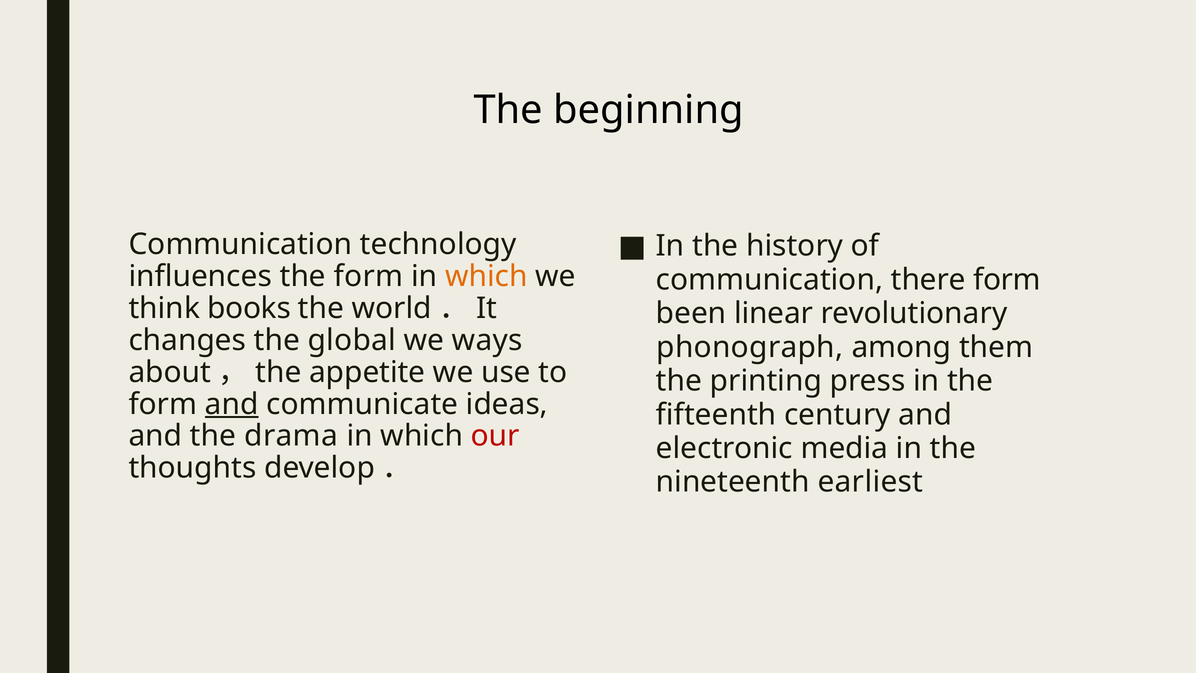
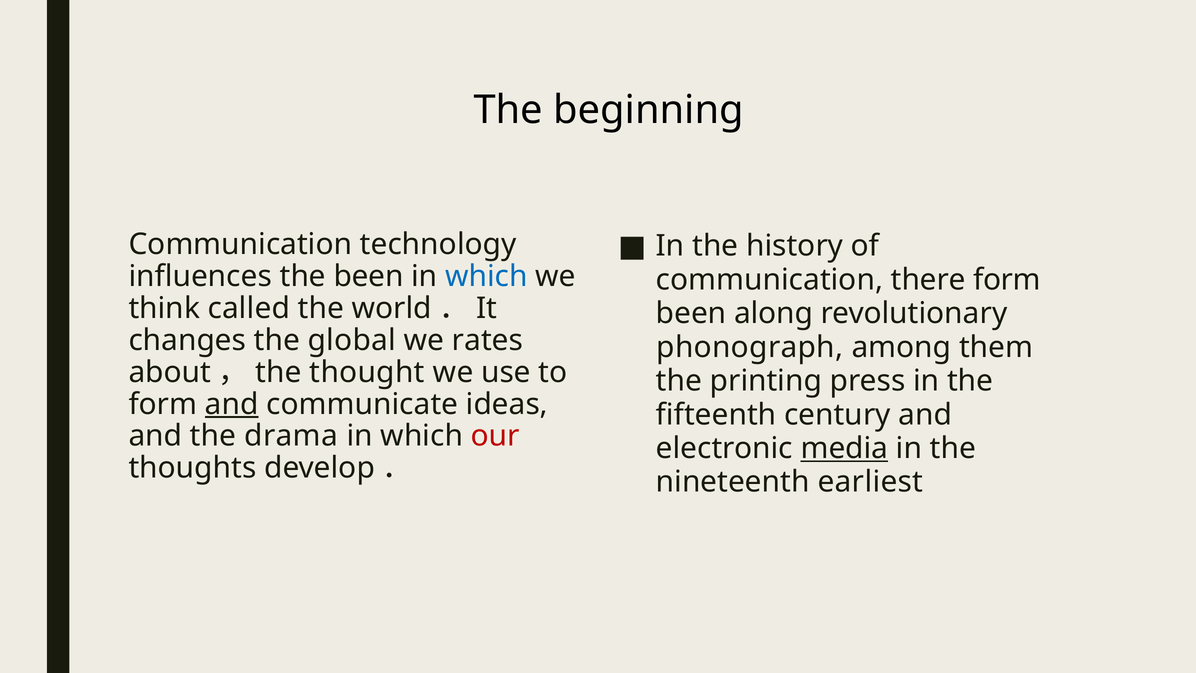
the form: form -> been (369, 276)
which colour: orange -> blue (486, 276)
books: books -> called (249, 308)
linear: linear -> along (774, 313)
ways: ways -> rates (487, 340)
appetite: appetite -> thought (367, 372)
media underline: none -> present (844, 448)
